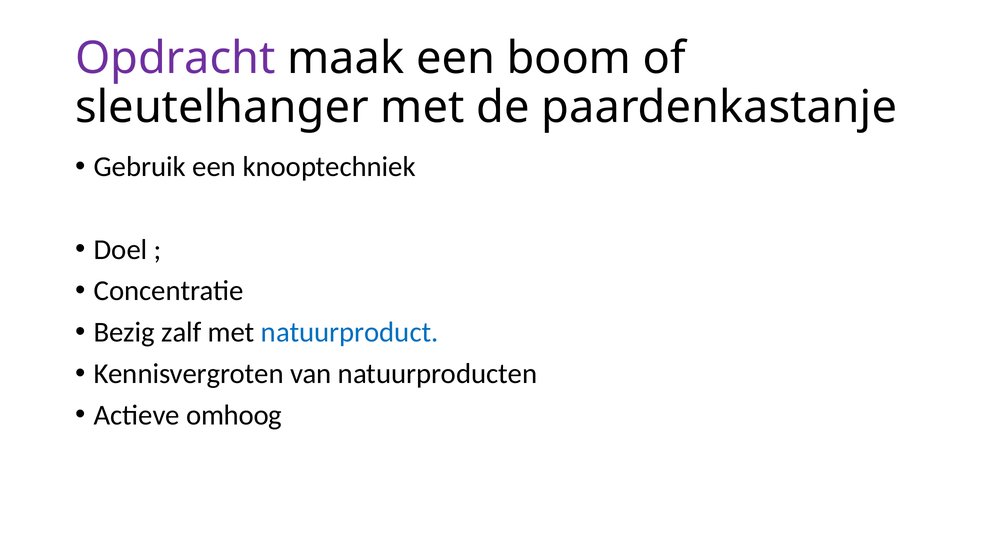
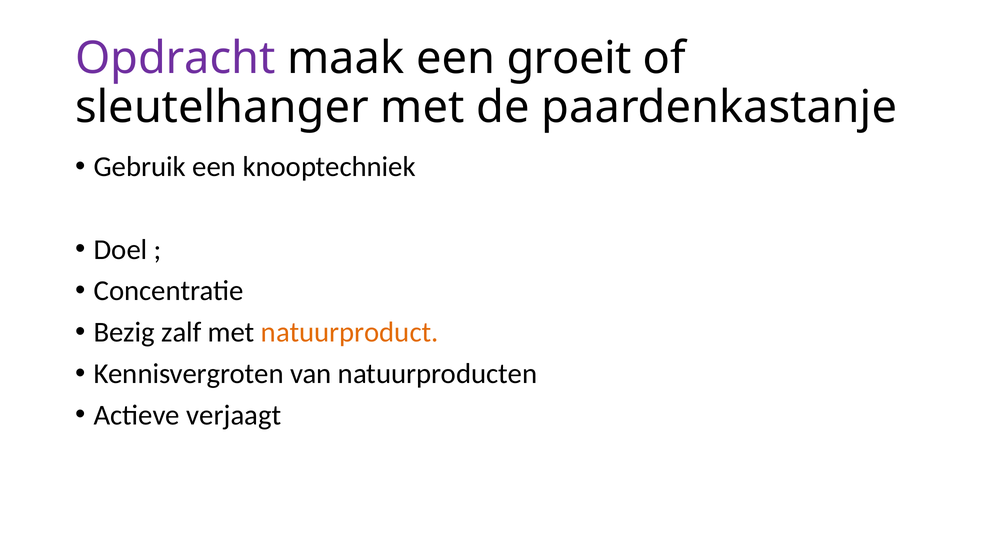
boom: boom -> groeit (569, 58)
natuurproduct colour: blue -> orange (350, 332)
omhoog: omhoog -> verjaagt (234, 415)
